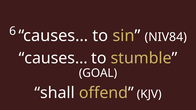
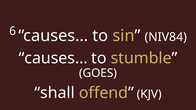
GOAL: GOAL -> GOES (98, 73)
